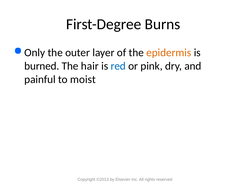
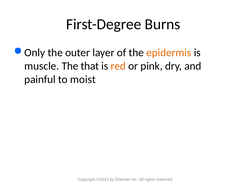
burned: burned -> muscle (42, 66)
hair: hair -> that (90, 66)
red colour: blue -> orange (118, 66)
